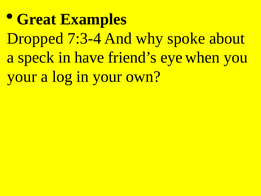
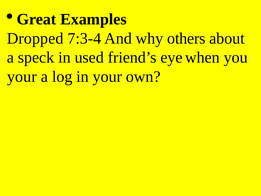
spoke: spoke -> others (186, 38)
have: have -> used (89, 57)
